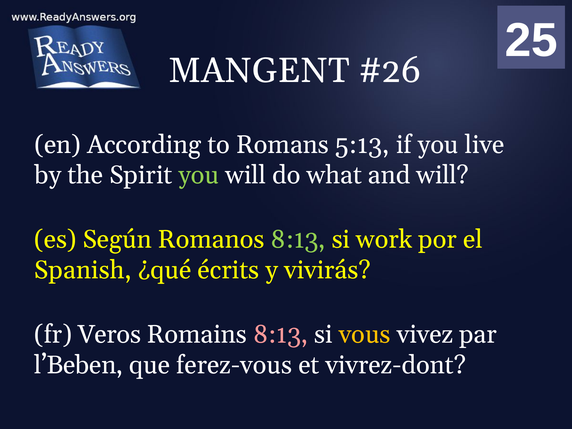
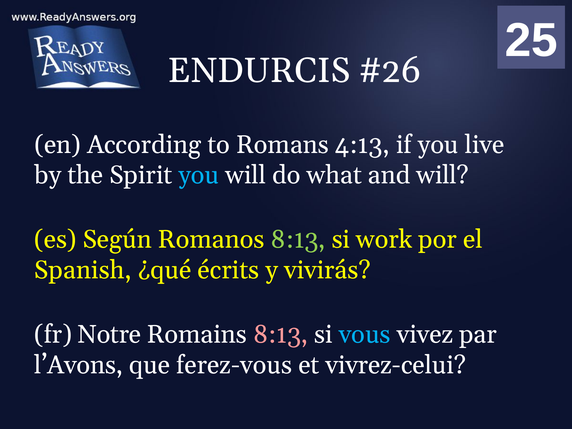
MANGENT: MANGENT -> ENDURCIS (259, 71)
5:13: 5:13 -> 4:13 (362, 145)
you colour: light green -> light blue (199, 175)
Veros: Veros -> Notre (109, 334)
vous colour: yellow -> light blue (365, 334)
l’Beben: l’Beben -> l’Avons (79, 365)
vivrez-dont: vivrez-dont -> vivrez-celui (396, 365)
